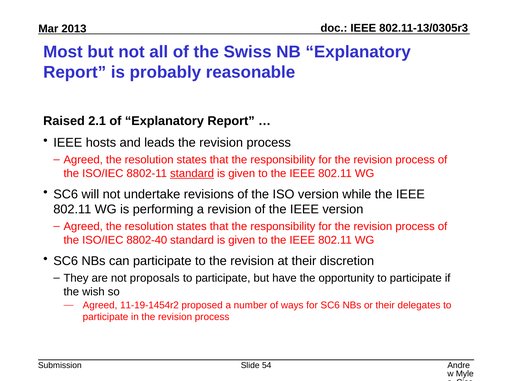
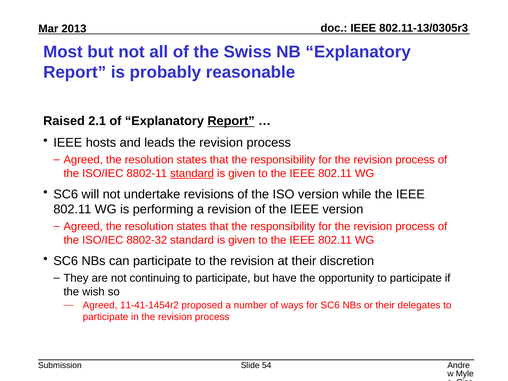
Report underline: none -> present (231, 121)
8802-40: 8802-40 -> 8802-32 (147, 240)
proposals: proposals -> continuing (155, 278)
11-19-1454r2: 11-19-1454r2 -> 11-41-1454r2 (149, 305)
